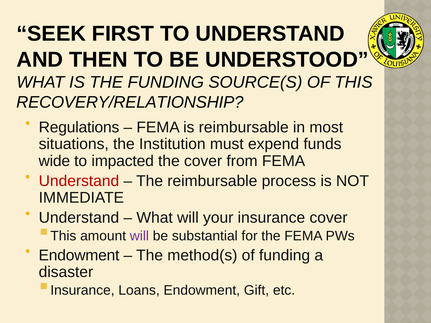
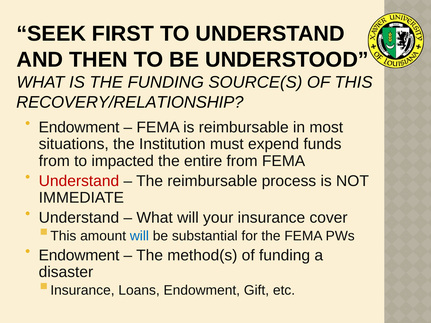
Regulations: Regulations -> Endowment (79, 127)
wide: wide -> from (54, 161)
the cover: cover -> entire (203, 161)
will colour: purple -> blue (139, 236)
